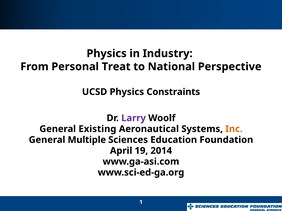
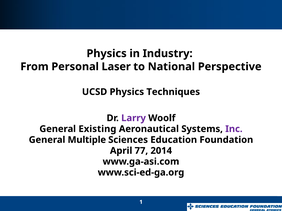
Treat: Treat -> Laser (116, 67)
Constraints: Constraints -> Techniques (173, 92)
Inc colour: orange -> purple (234, 129)
19: 19 -> 77 (141, 151)
